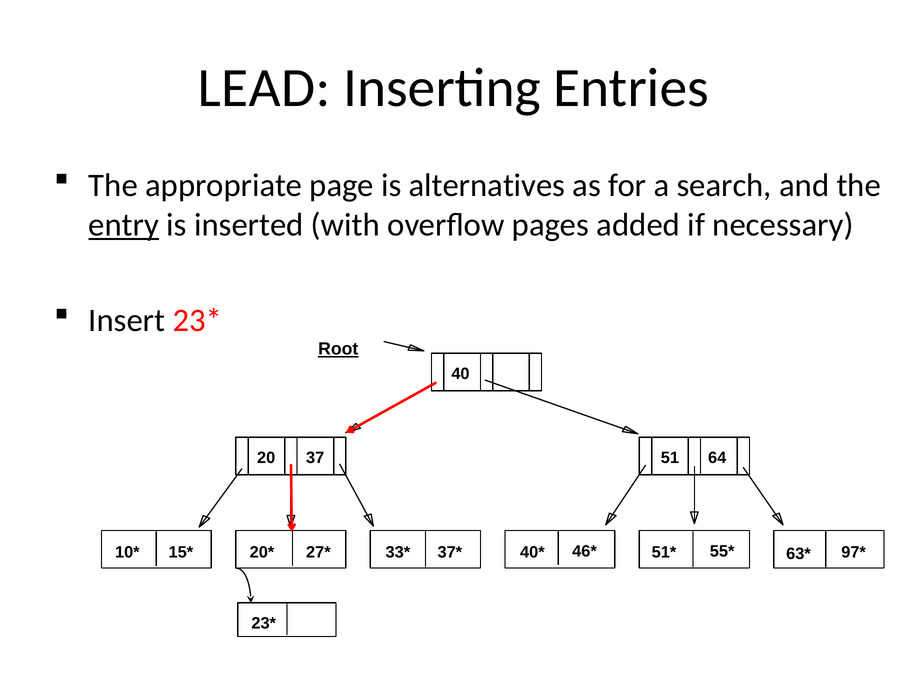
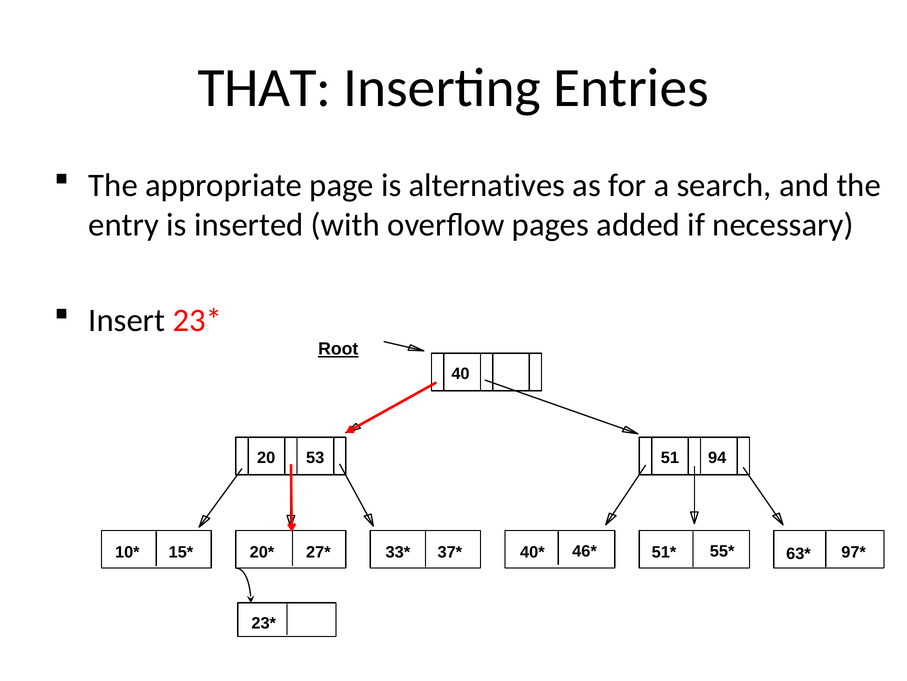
LEAD: LEAD -> THAT (264, 88)
entry underline: present -> none (124, 225)
37: 37 -> 53 (315, 457)
64: 64 -> 94 (717, 457)
